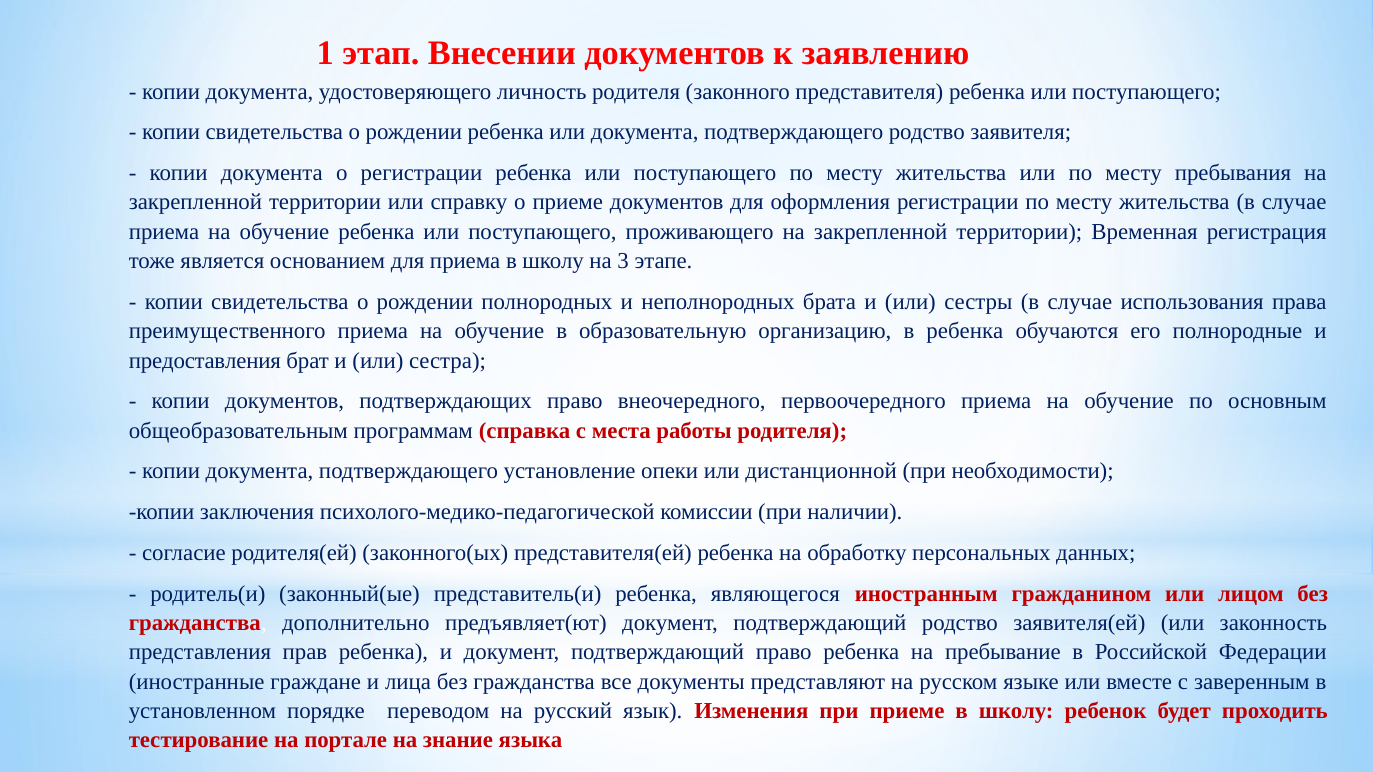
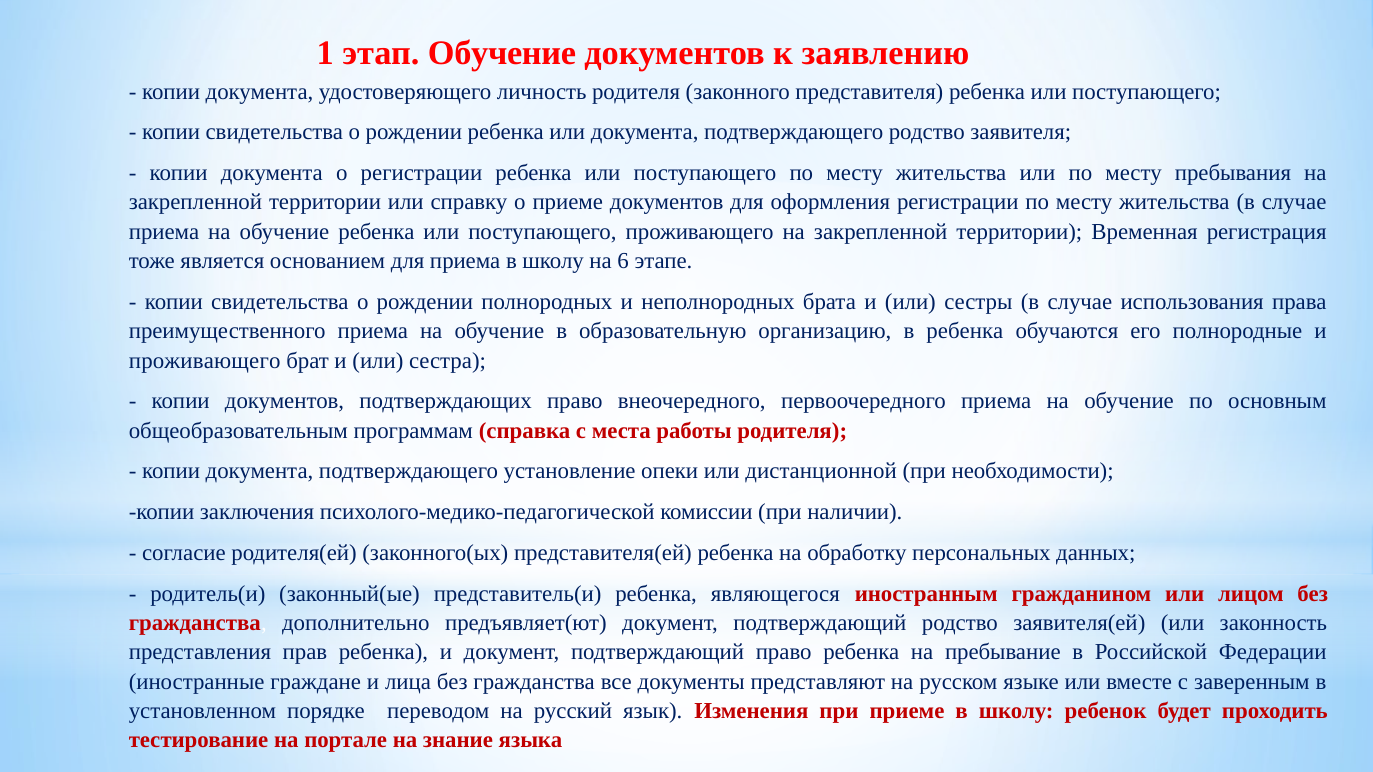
этап Внесении: Внесении -> Обучение (502, 53)
3: 3 -> 6 (623, 261)
предоставления: предоставления -> проживающего (205, 361)
